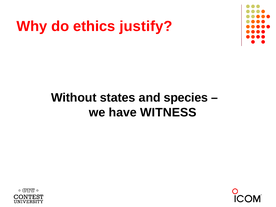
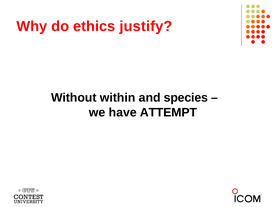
states: states -> within (118, 98)
WITNESS: WITNESS -> ATTEMPT (168, 112)
